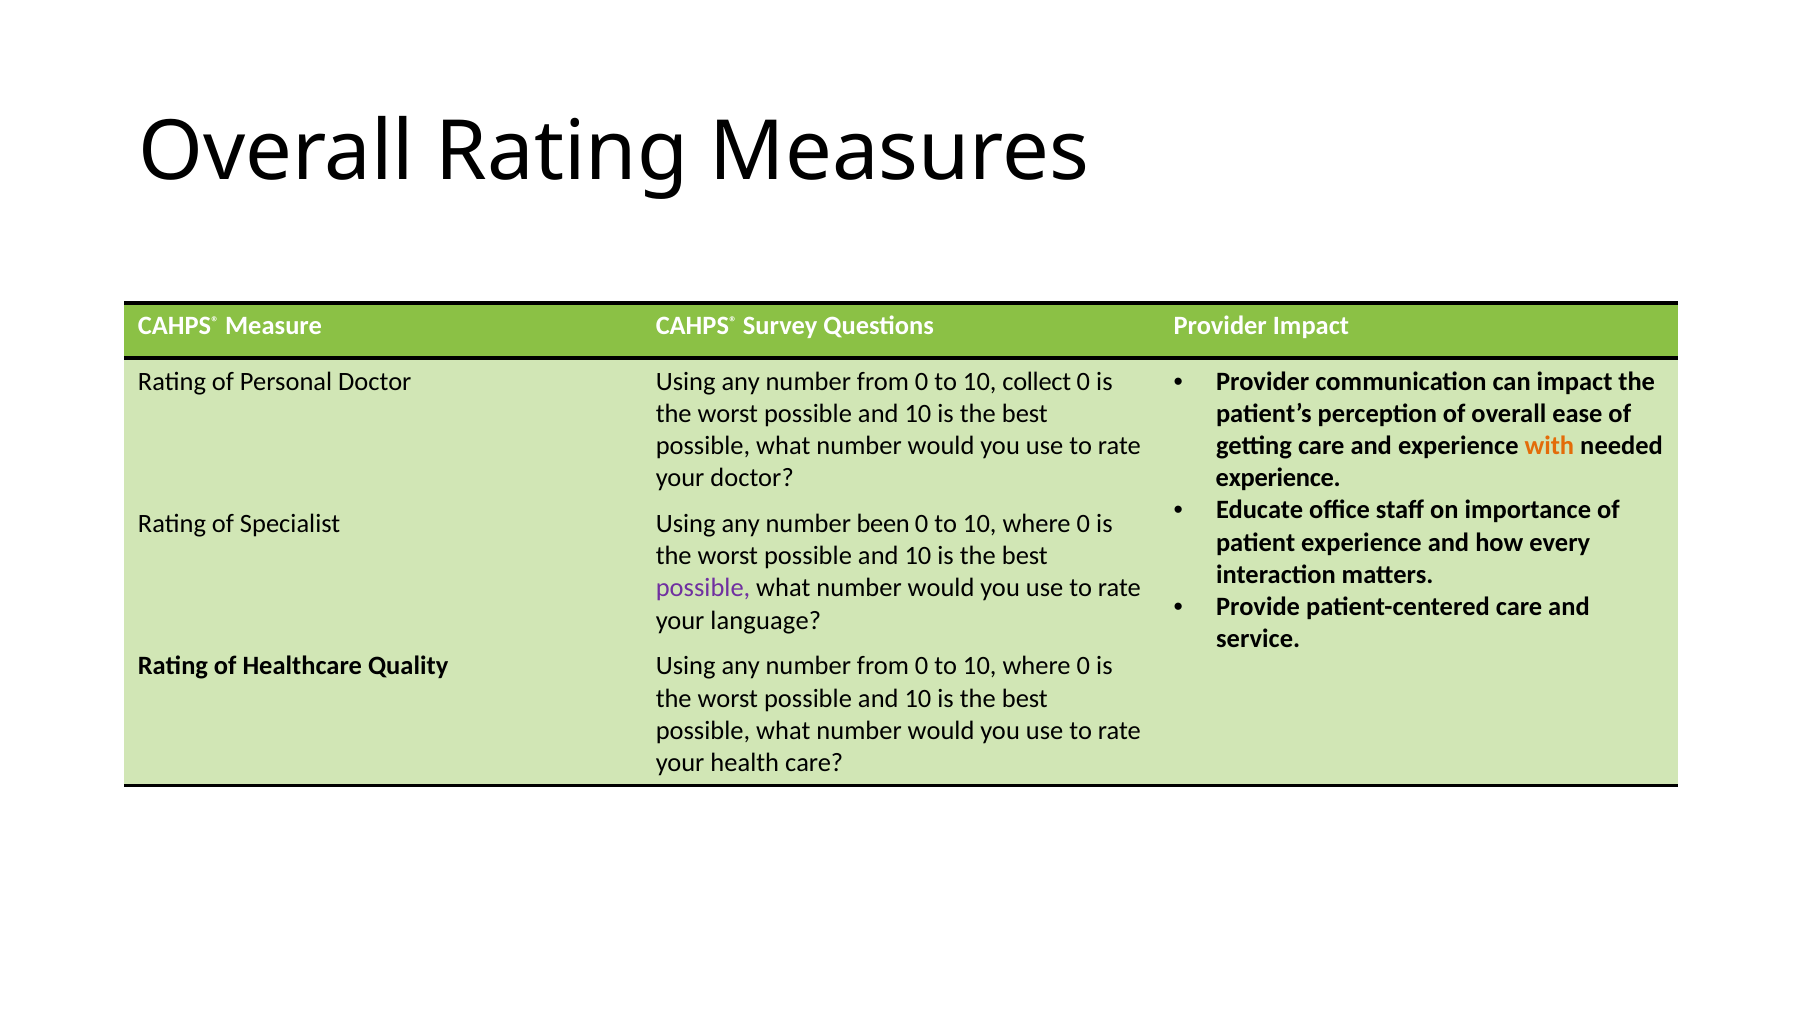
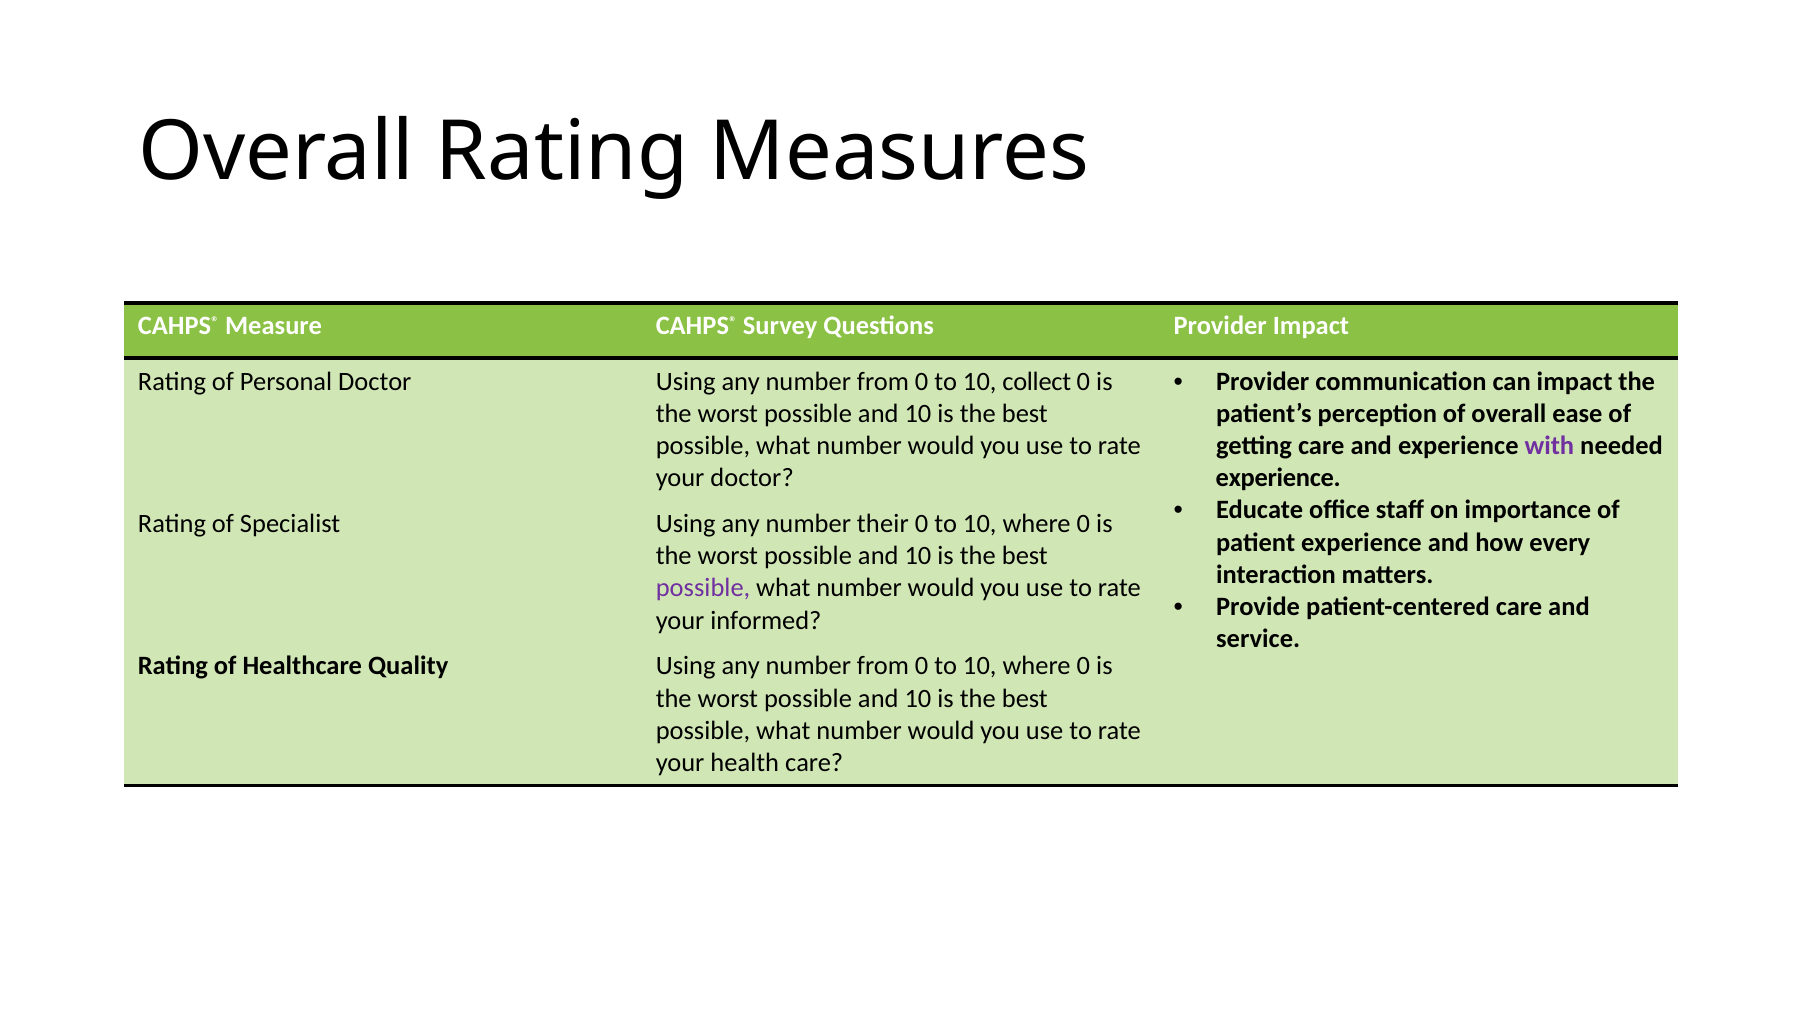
with colour: orange -> purple (1549, 446)
been: been -> their (883, 524)
language: language -> informed (766, 621)
